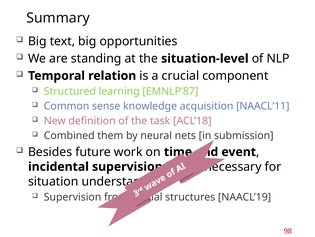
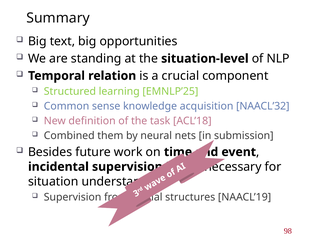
EMNLP’87: EMNLP’87 -> EMNLP’25 (170, 91)
NAACL’11: NAACL’11 -> NAACL’32 (263, 106)
